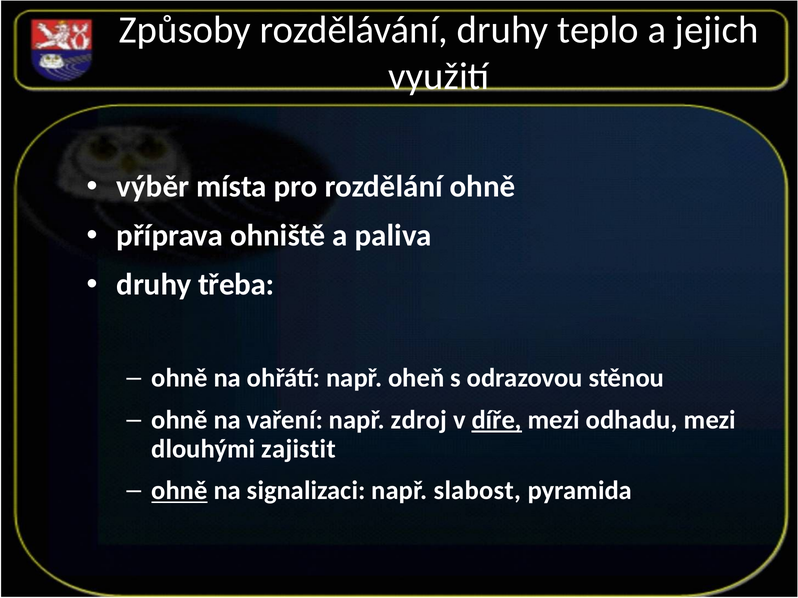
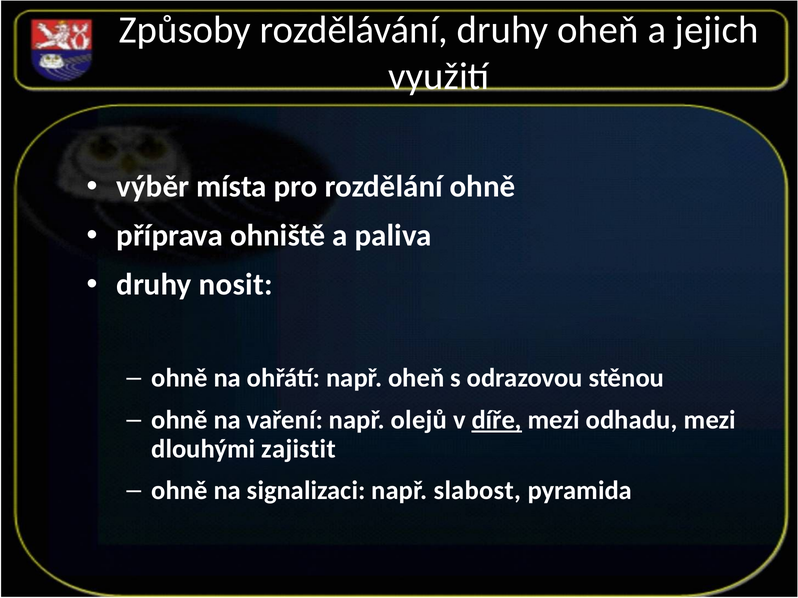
druhy teplo: teplo -> oheň (598, 30)
třeba: třeba -> nosit (236, 285)
zdroj: zdroj -> olejů (419, 420)
ohně underline: present -> none (179, 491)
